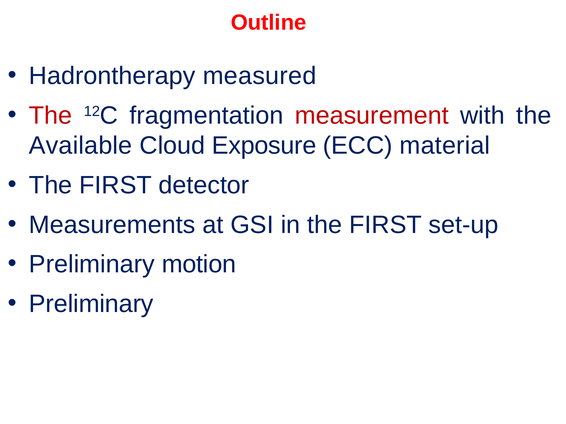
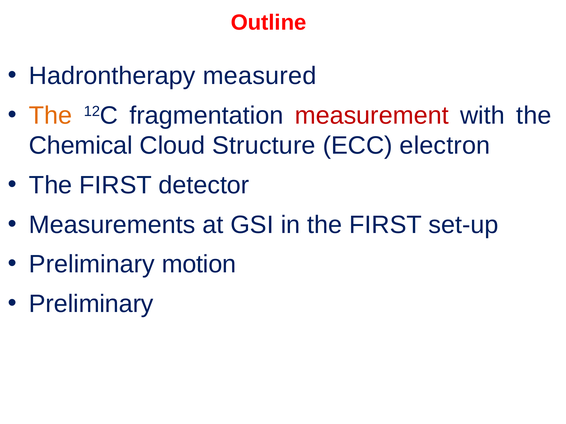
The colour: red -> orange (51, 116)
Available: Available -> Chemical (81, 146)
Exposure: Exposure -> Structure (264, 146)
material: material -> electron (445, 146)
